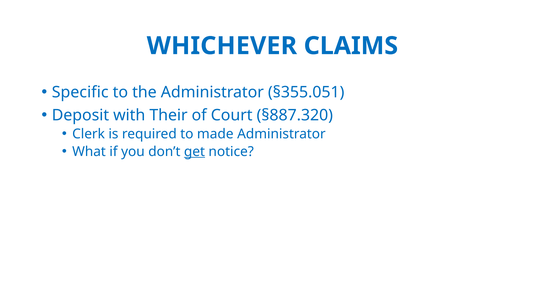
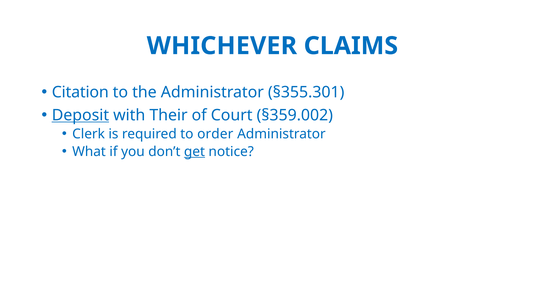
Specific: Specific -> Citation (80, 92)
§355.051: §355.051 -> §355.301 (306, 92)
Deposit underline: none -> present (80, 115)
§887.320: §887.320 -> §359.002 (295, 115)
made: made -> order (215, 134)
